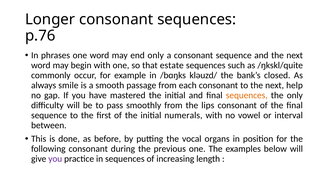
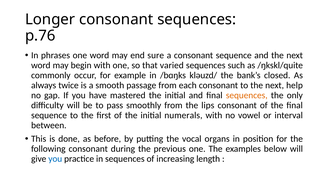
end only: only -> sure (156, 55)
estate: estate -> varied (172, 65)
smile: smile -> twice (68, 85)
you colour: purple -> blue (55, 158)
